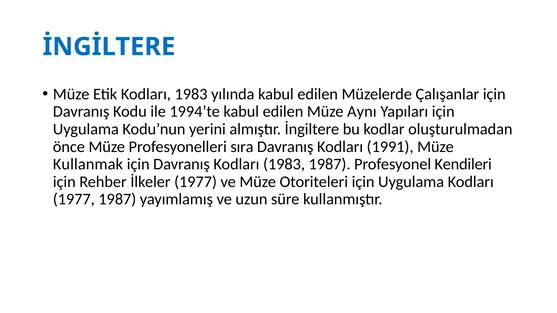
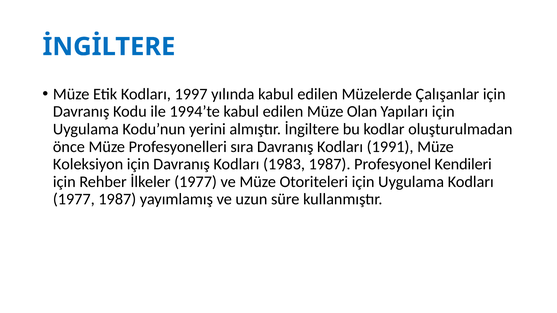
Etik Kodları 1983: 1983 -> 1997 (191, 94)
Aynı: Aynı -> Olan (362, 112)
Kullanmak: Kullanmak -> Koleksiyon (88, 164)
